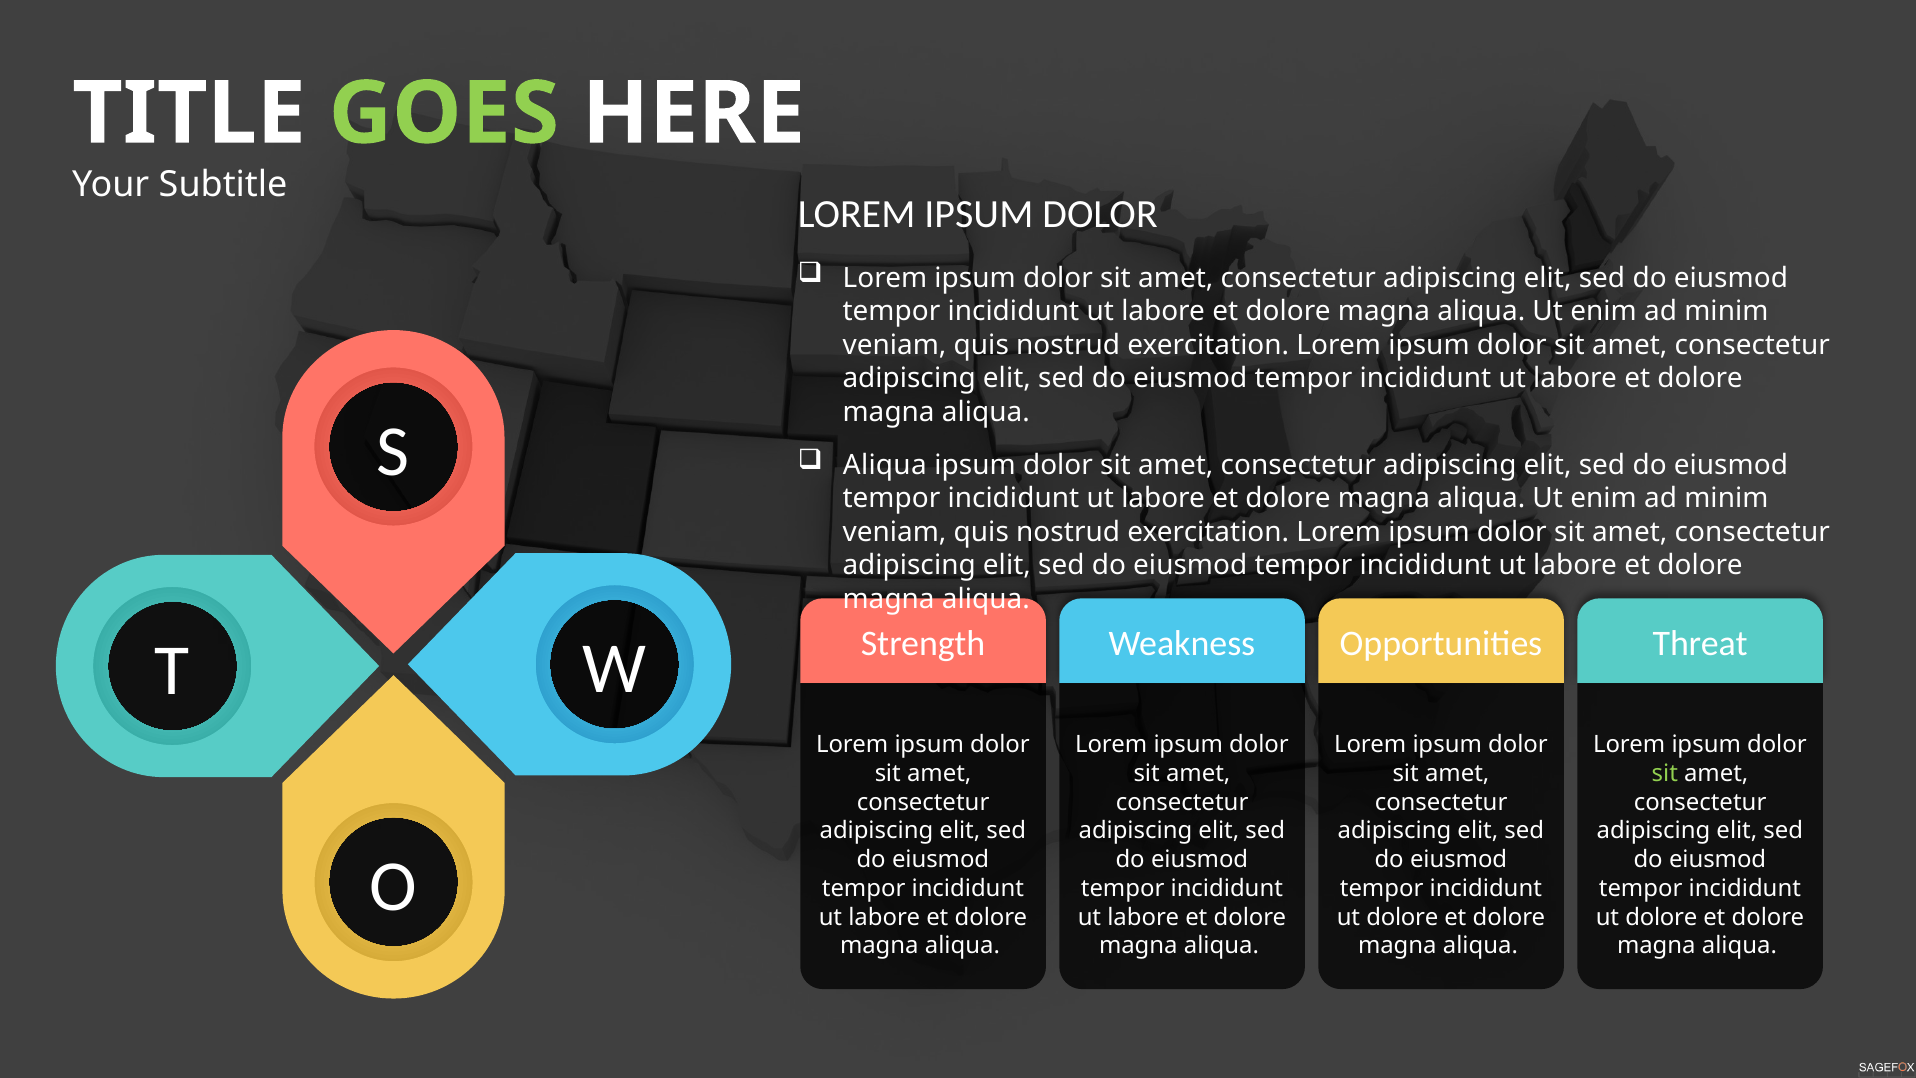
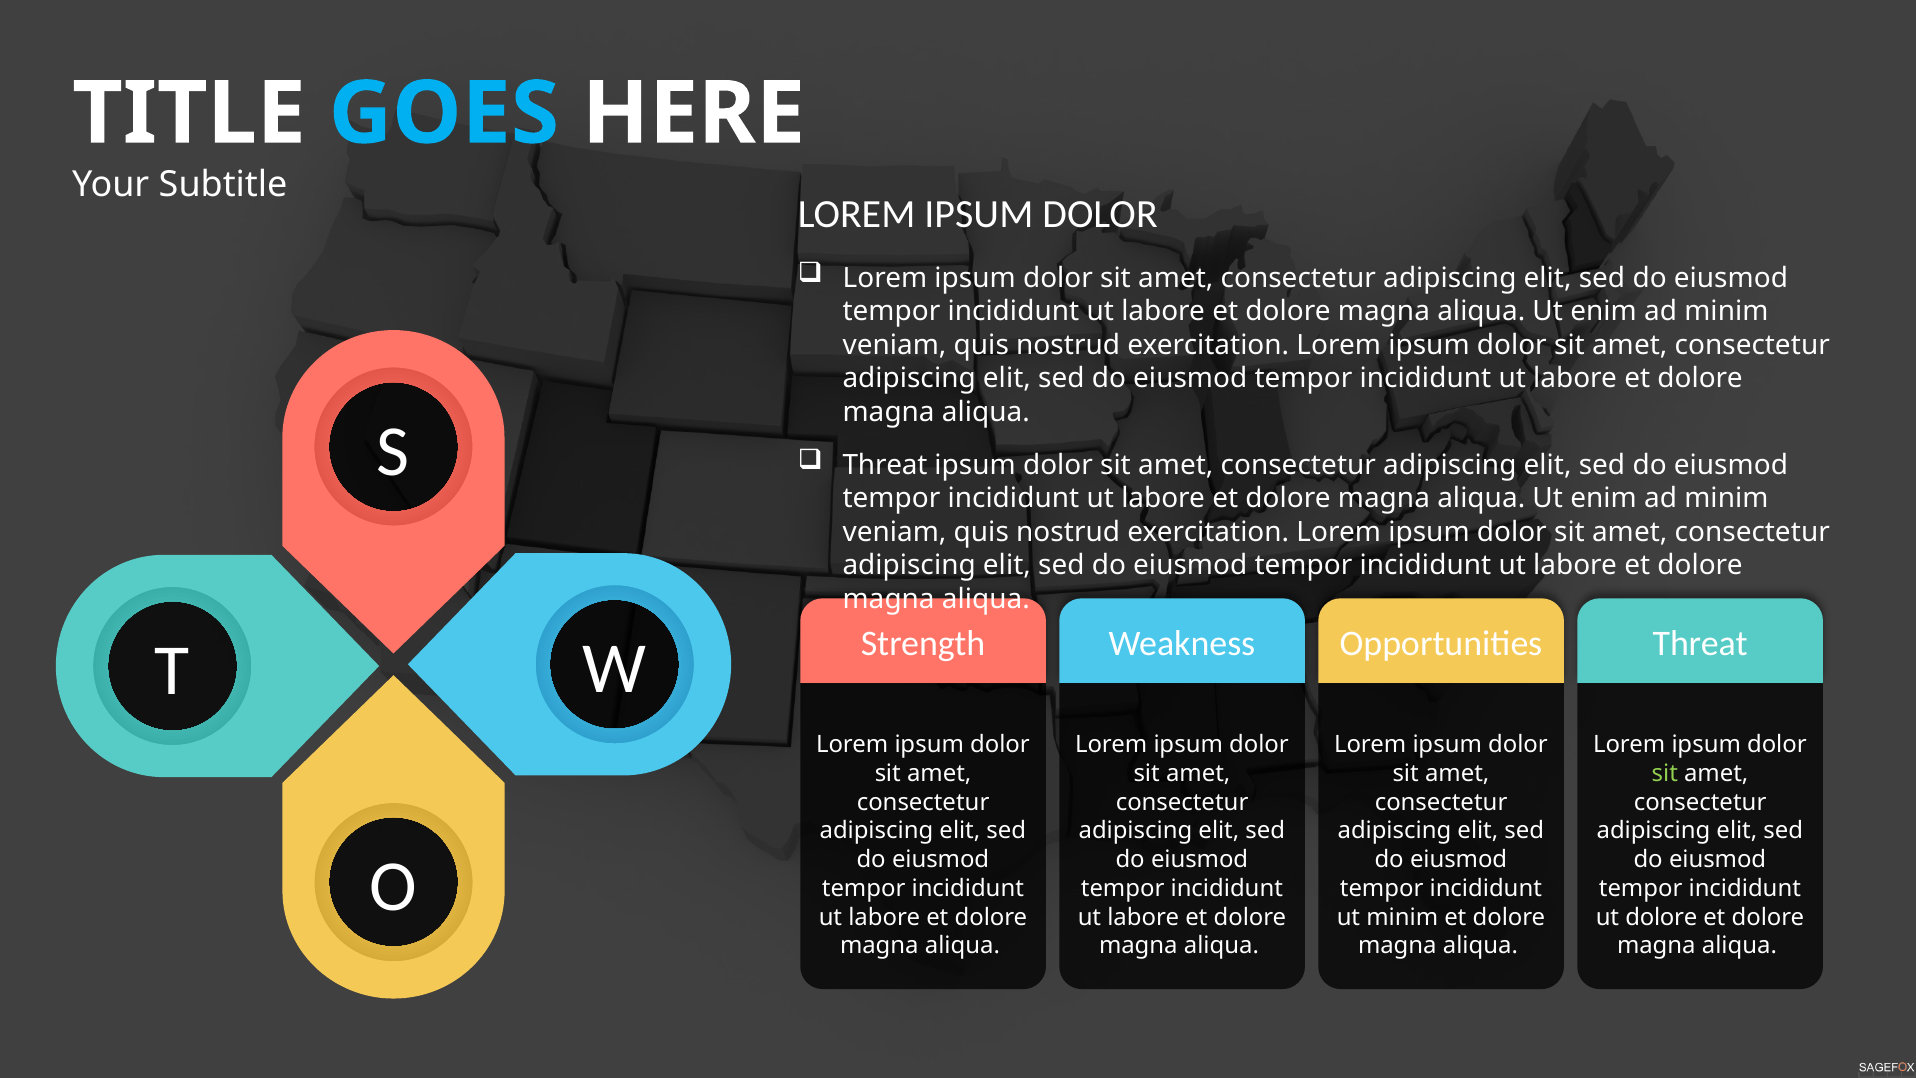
GOES colour: light green -> light blue (444, 114)
Aliqua: Aliqua -> Threat (885, 465)
dolore: dolore -> minim (1402, 917)
